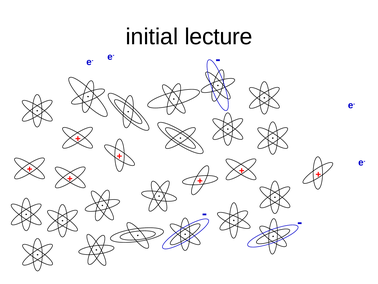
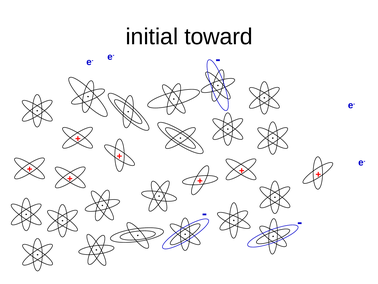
lecture: lecture -> toward (219, 37)
